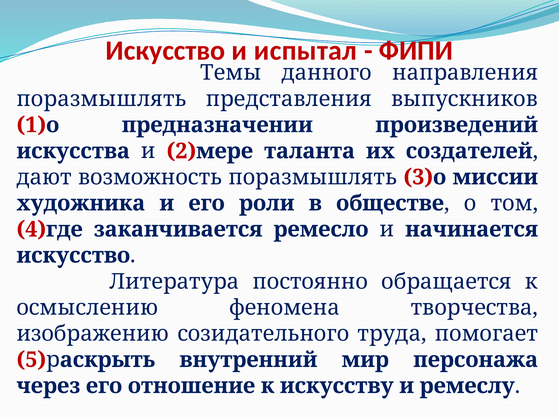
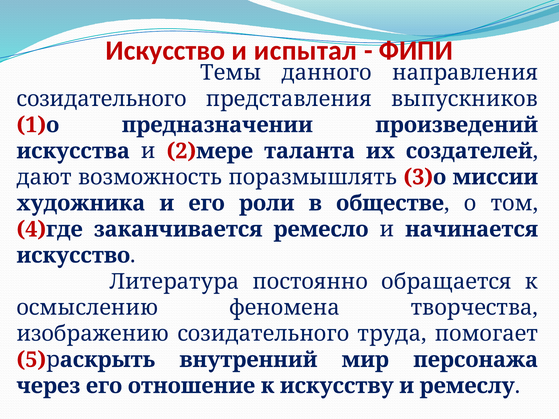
поразмышлять: поразмышлять -> созидательного (102, 99)
